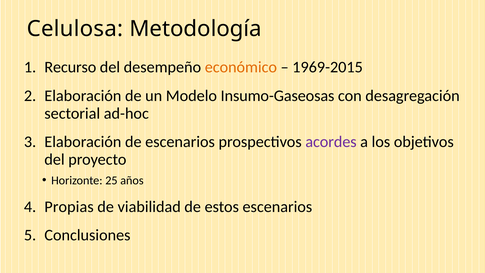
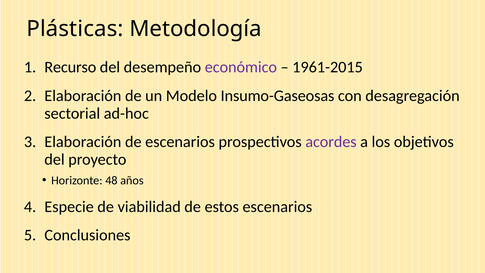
Celulosa: Celulosa -> Plásticas (75, 29)
económico colour: orange -> purple (241, 67)
1969-2015: 1969-2015 -> 1961-2015 (328, 67)
25: 25 -> 48 (111, 180)
Propias: Propias -> Especie (69, 207)
